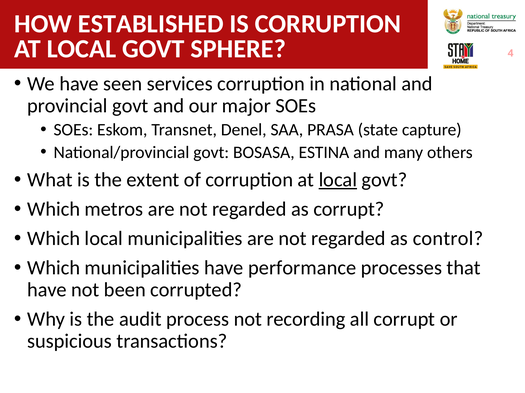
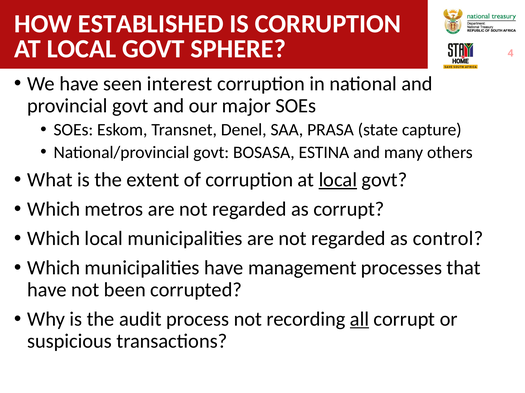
services: services -> interest (180, 84)
performance: performance -> management (302, 268)
all underline: none -> present (359, 320)
